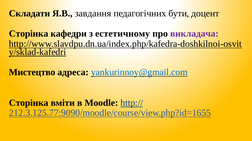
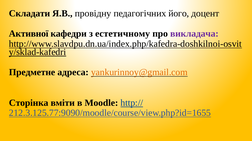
завдання: завдання -> провідну (93, 13)
бути: бути -> його (179, 13)
Cторінка: Cторінка -> Активної (29, 34)
Мистецтво: Мистецтво -> Предметне (32, 73)
yankurinnoy@gmail.com colour: blue -> orange (139, 73)
